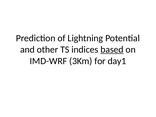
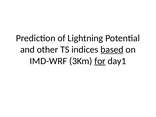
for underline: none -> present (100, 61)
